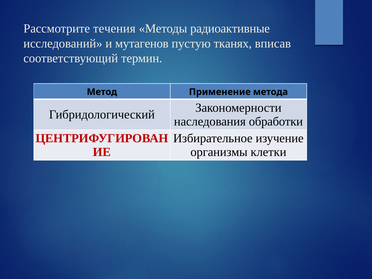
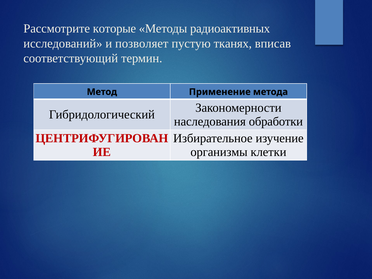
течения: течения -> которые (114, 29)
радиоактивные: радиоактивные -> радиоактивных (230, 29)
мутагенов: мутагенов -> позволяет (142, 43)
